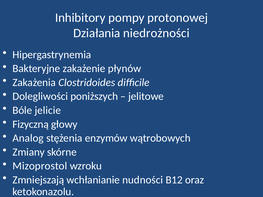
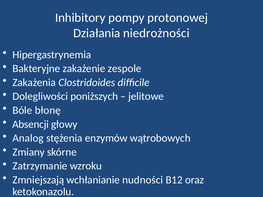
płynów: płynów -> zespole (125, 69)
jelicie: jelicie -> błonę (48, 110)
Fizyczną: Fizyczną -> Absencji (31, 124)
Mizoprostol: Mizoprostol -> Zatrzymanie (40, 166)
